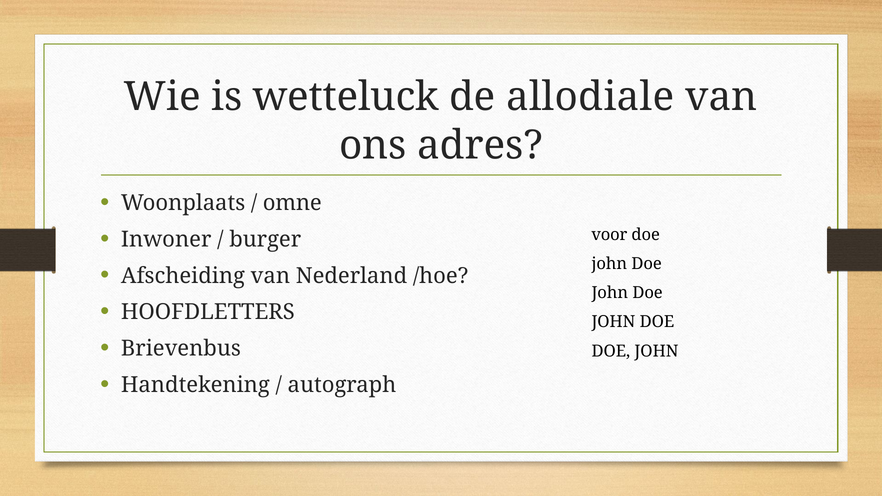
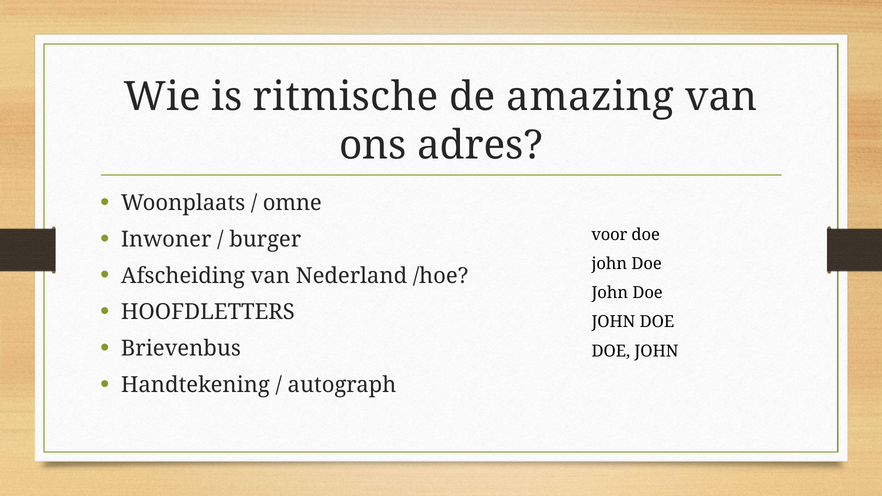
wetteluck: wetteluck -> ritmische (346, 97)
allodiale: allodiale -> amazing (590, 97)
